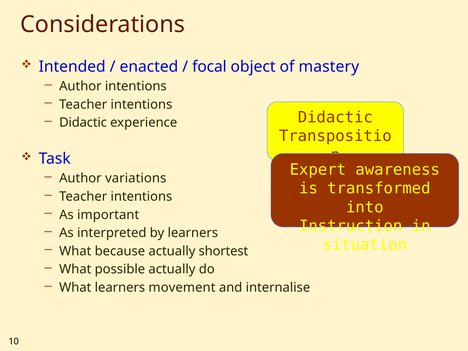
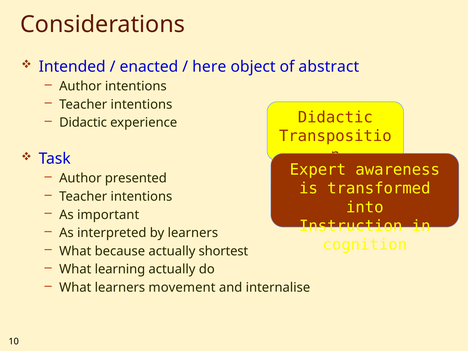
focal: focal -> here (209, 67)
mastery: mastery -> abstract (329, 67)
variations: variations -> presented (136, 178)
situation: situation -> cognition (365, 245)
possible: possible -> learning (120, 269)
